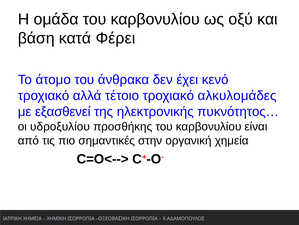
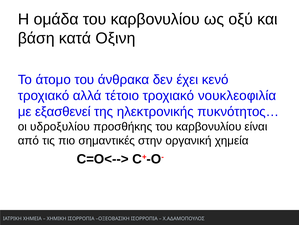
Φέρει: Φέρει -> Οξινη (115, 38)
αλκυλομάδες: αλκυλομάδες -> νουκλεοφιλία (237, 95)
